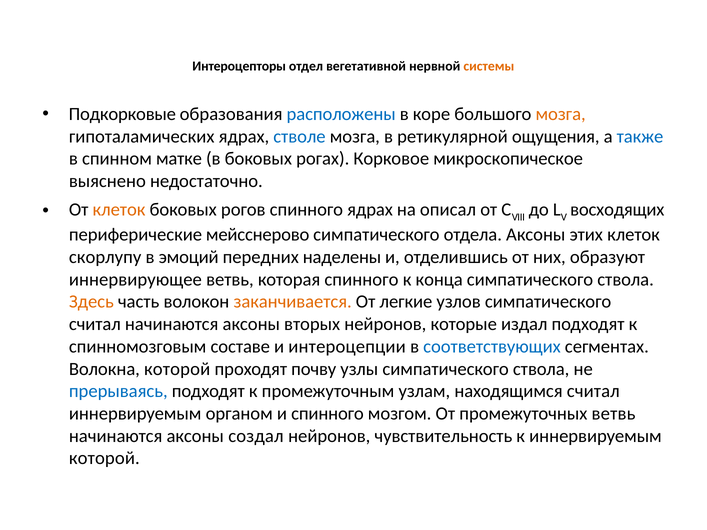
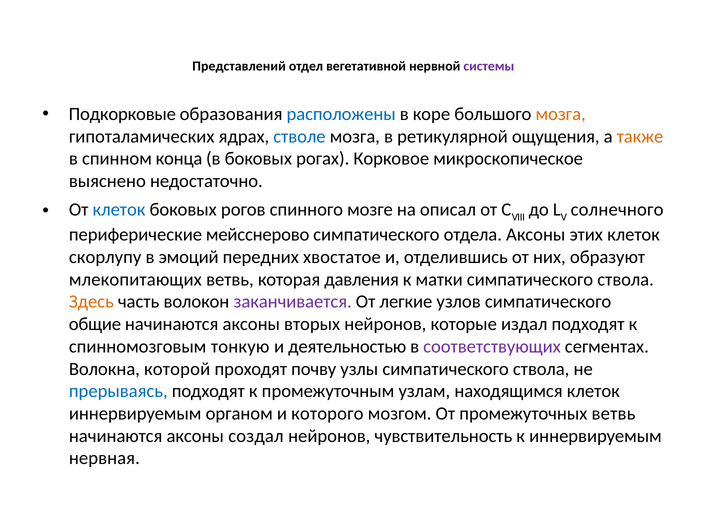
Интероцепторы: Интероцепторы -> Представлений (239, 66)
системы colour: orange -> purple (489, 66)
также colour: blue -> orange (640, 136)
матке: матке -> конца (179, 159)
клеток colour: orange -> blue (119, 210)
спинного ядрах: ядрах -> мозге (370, 210)
восходящих: восходящих -> солнечного (617, 210)
наделены: наделены -> хвостатое (342, 257)
иннервирующее: иннервирующее -> млекопитающих (135, 280)
которая спинного: спинного -> давления (362, 280)
конца: конца -> матки (439, 280)
заканчивается colour: orange -> purple (293, 302)
считал: считал -> общие (95, 324)
составе: составе -> тонкую (240, 347)
интероцепции: интероцепции -> деятельностью (347, 347)
соответствующих colour: blue -> purple (492, 347)
находящимся считал: считал -> клеток (593, 391)
и спинного: спинного -> которого (327, 414)
которой: которой -> нервная (104, 459)
